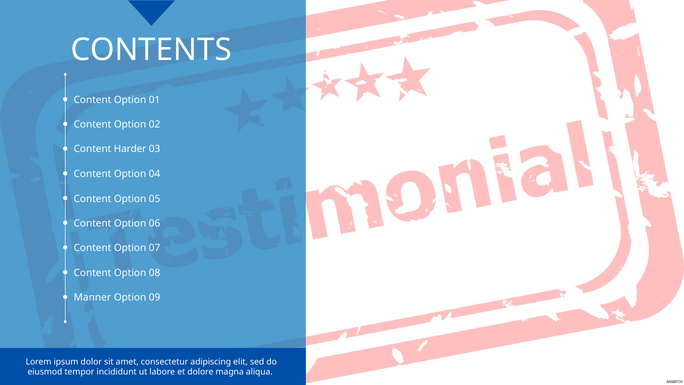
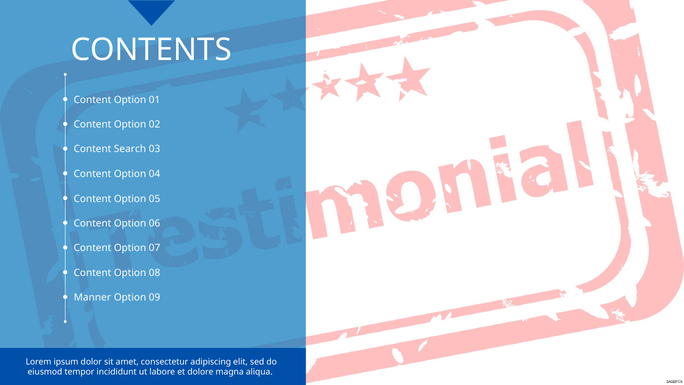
Harder: Harder -> Search (130, 149)
